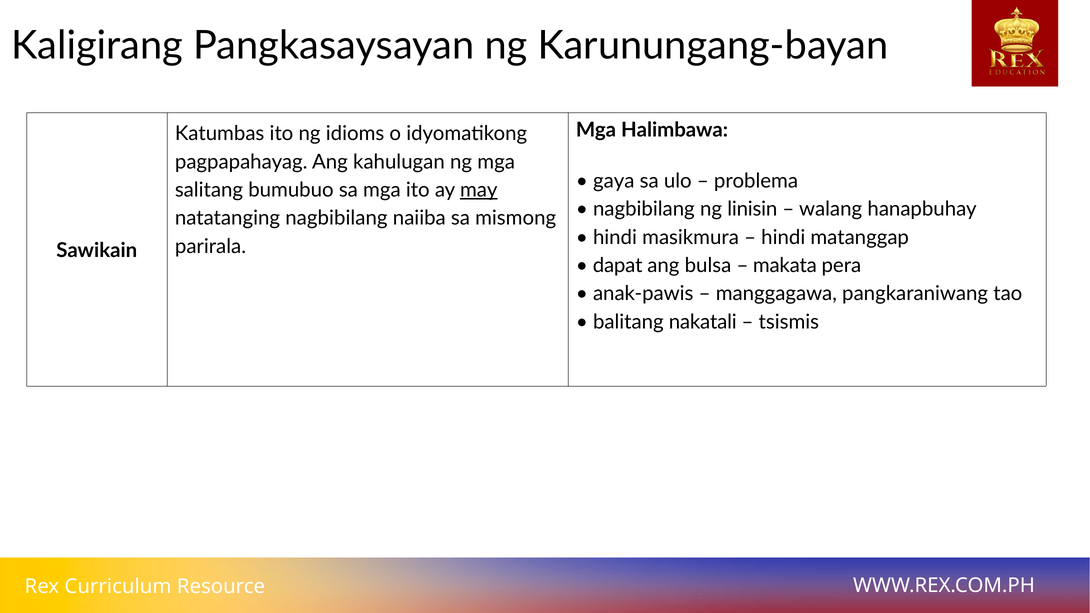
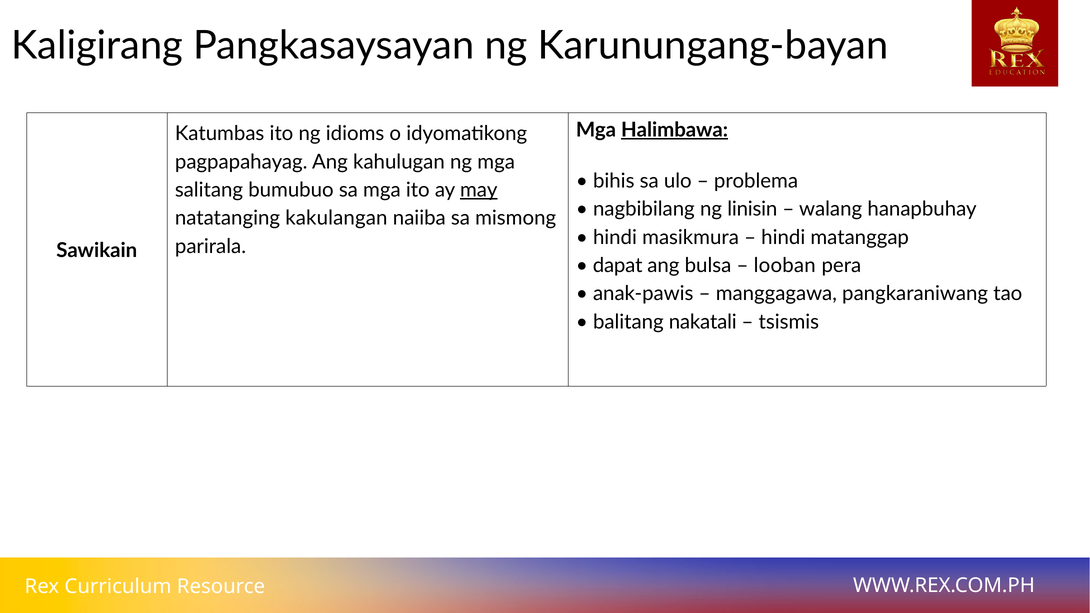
Halimbawa underline: none -> present (675, 130)
gaya: gaya -> bihis (614, 181)
natatanging nagbibilang: nagbibilang -> kakulangan (336, 218)
makata: makata -> looban (785, 266)
